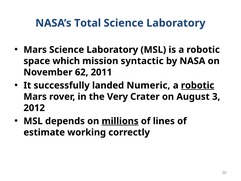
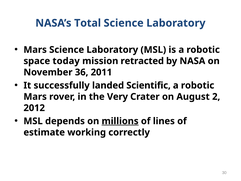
which: which -> today (66, 61)
syntactic: syntactic -> retracted (142, 61)
62: 62 -> 36 (82, 72)
Numeric: Numeric -> Scientific (148, 85)
robotic underline: present -> none (198, 85)
3: 3 -> 2 (216, 97)
